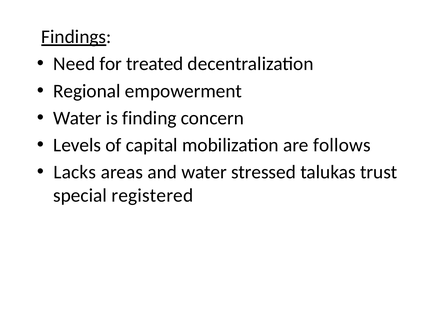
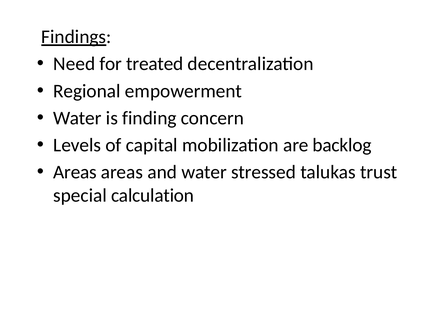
follows: follows -> backlog (342, 145)
Lacks: Lacks -> Areas (75, 172)
registered: registered -> calculation (153, 196)
